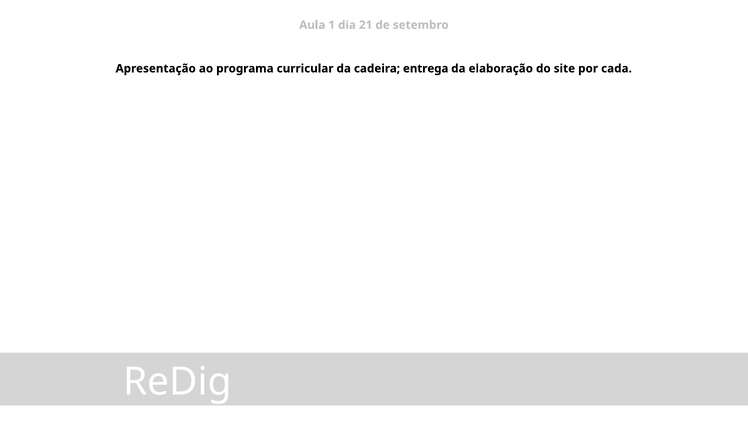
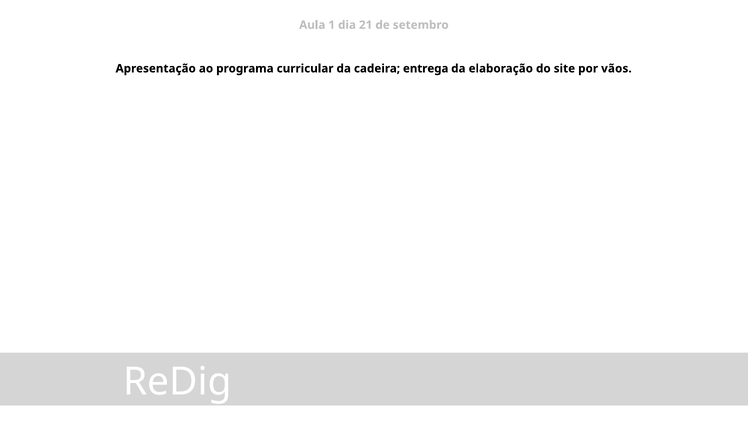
cada: cada -> vãos (616, 68)
